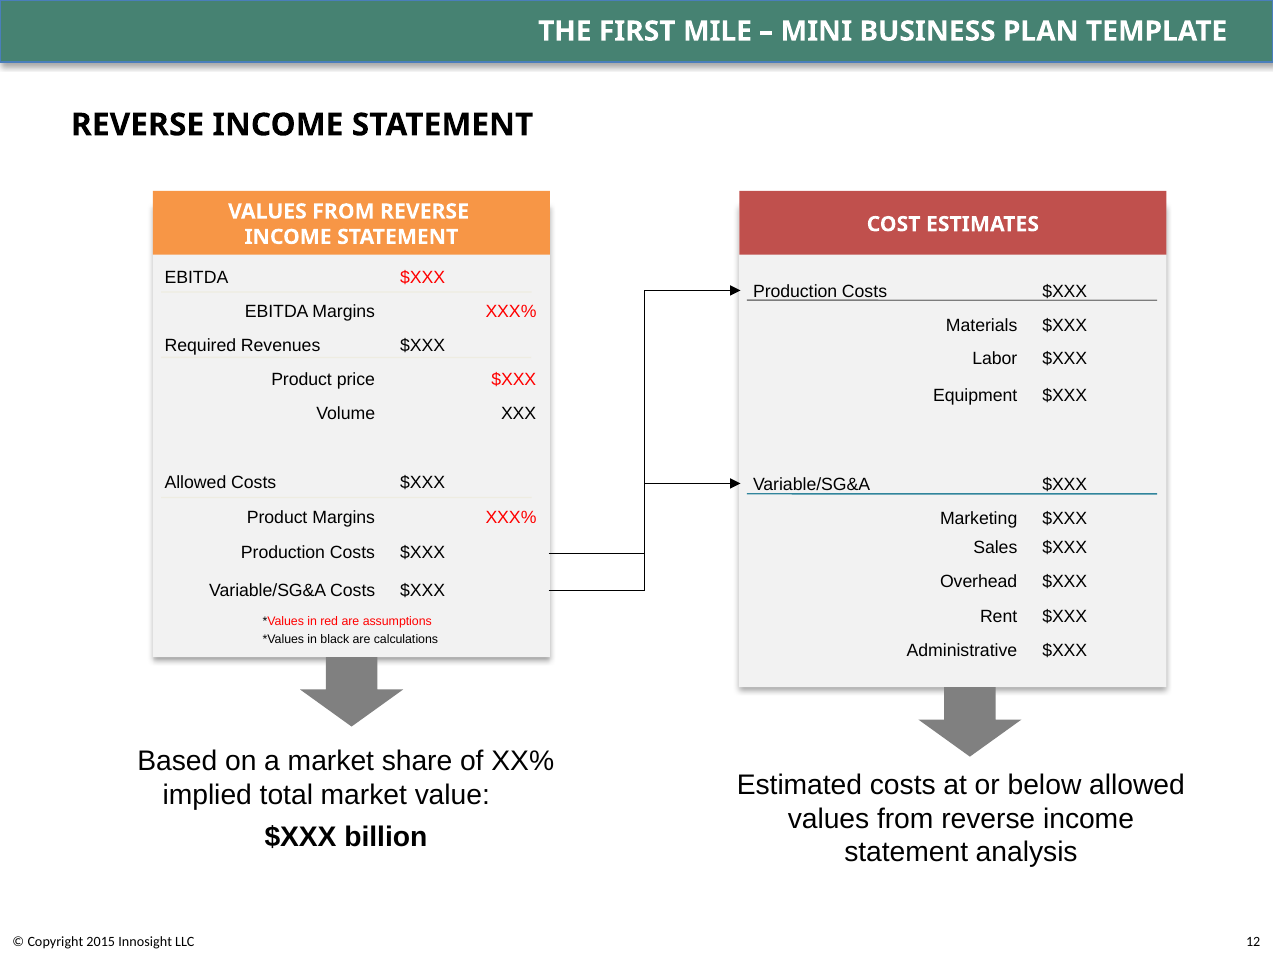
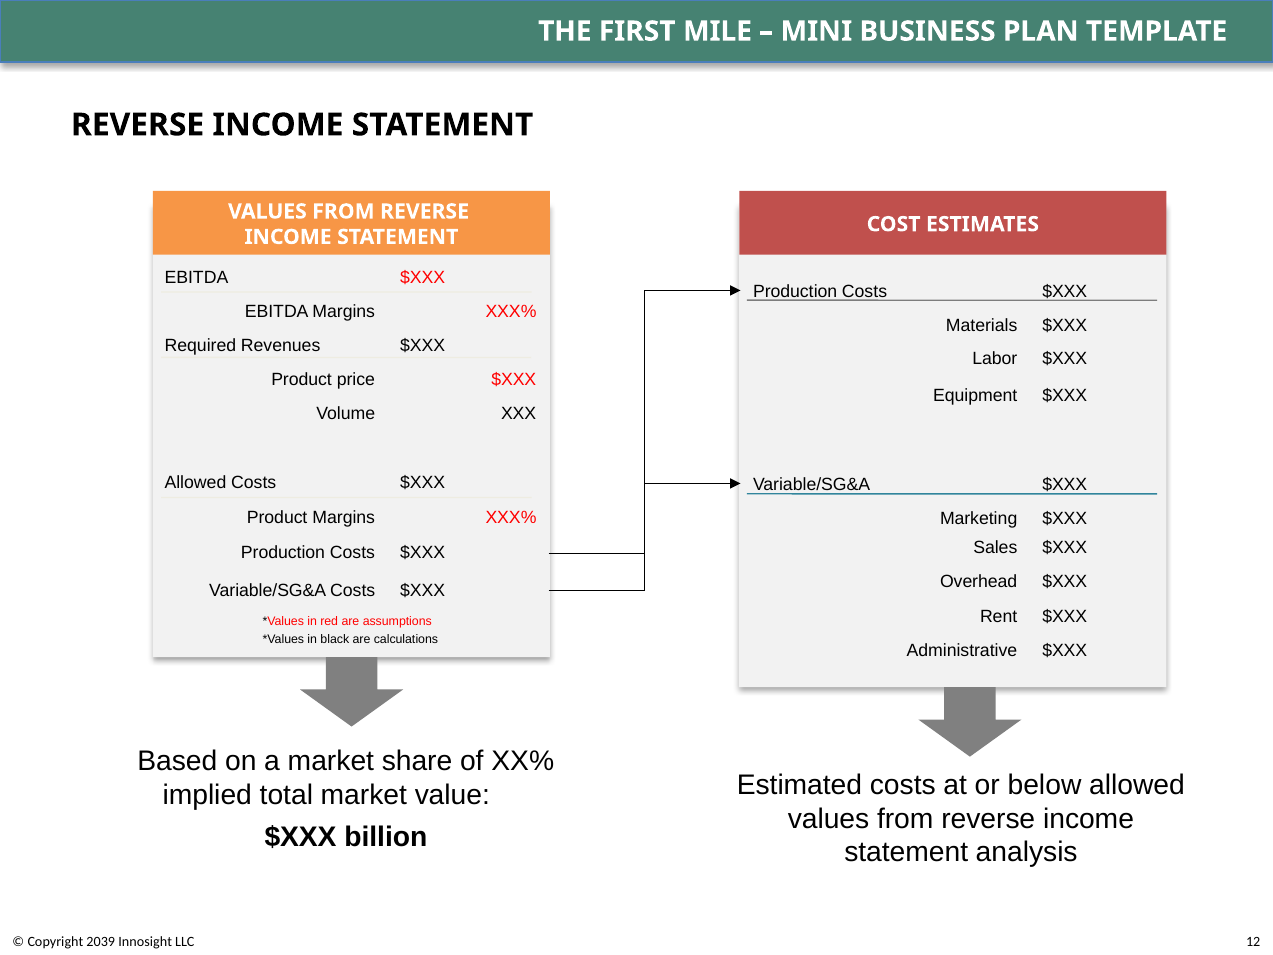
2015: 2015 -> 2039 (101, 942)
